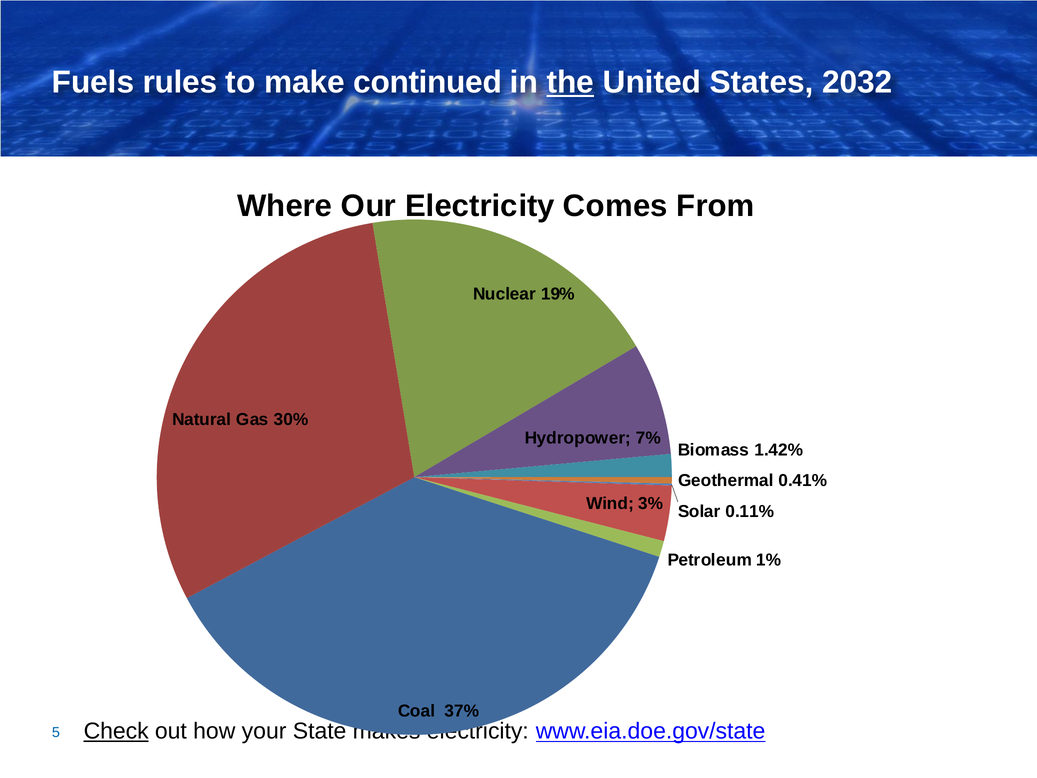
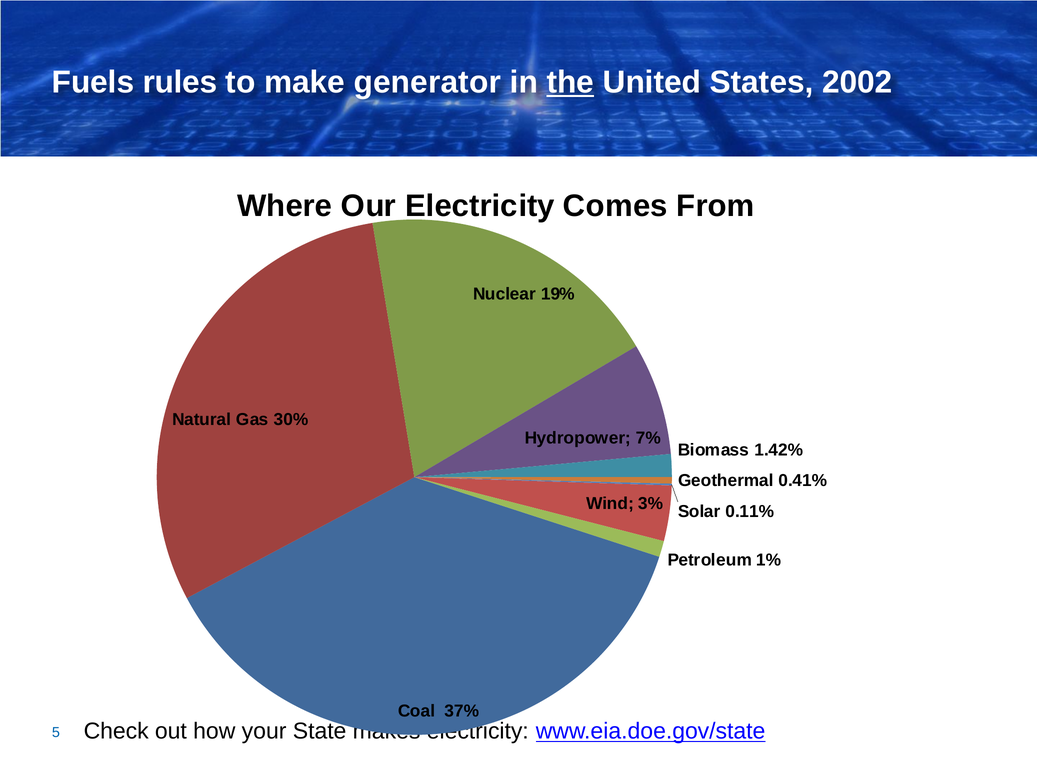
continued: continued -> generator (427, 82)
2032: 2032 -> 2002 (857, 82)
Check underline: present -> none (116, 731)
